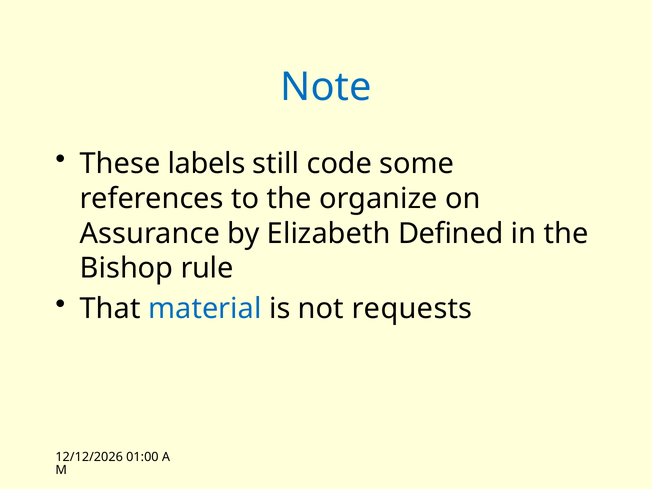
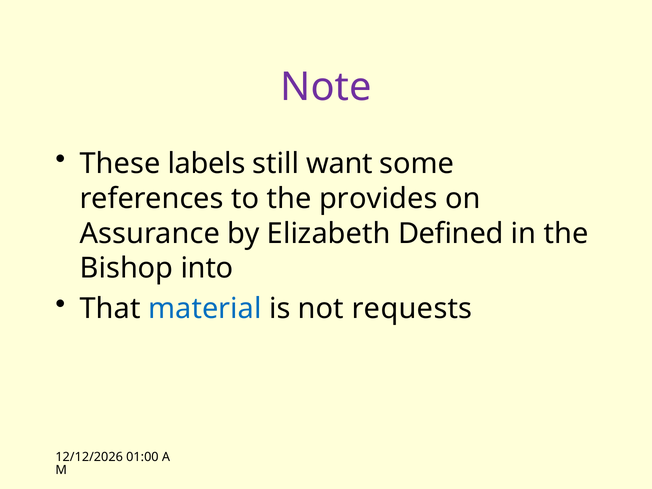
Note colour: blue -> purple (326, 87)
code: code -> want (339, 164)
organize: organize -> provides (378, 199)
rule: rule -> into (207, 268)
